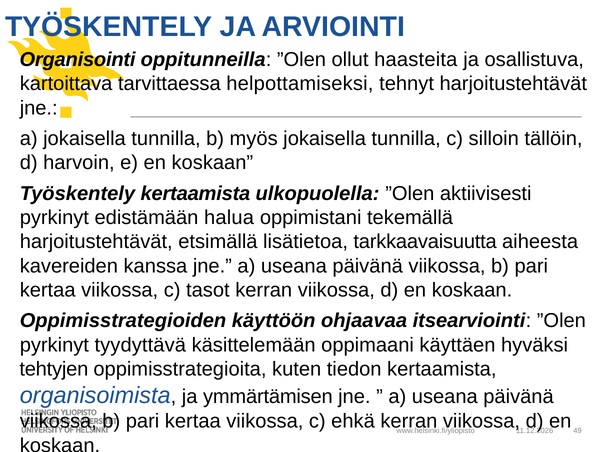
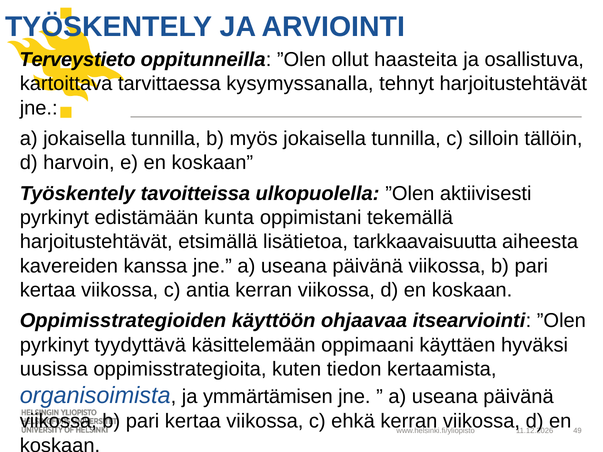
Organisointi: Organisointi -> Terveystieto (78, 60)
helpottamiseksi: helpottamiseksi -> kysymyssanalla (300, 84)
Työskentely kertaamista: kertaamista -> tavoitteissa (195, 194)
halua: halua -> kunta (229, 218)
tasot: tasot -> antia (208, 290)
tehtyjen: tehtyjen -> uusissa (54, 369)
